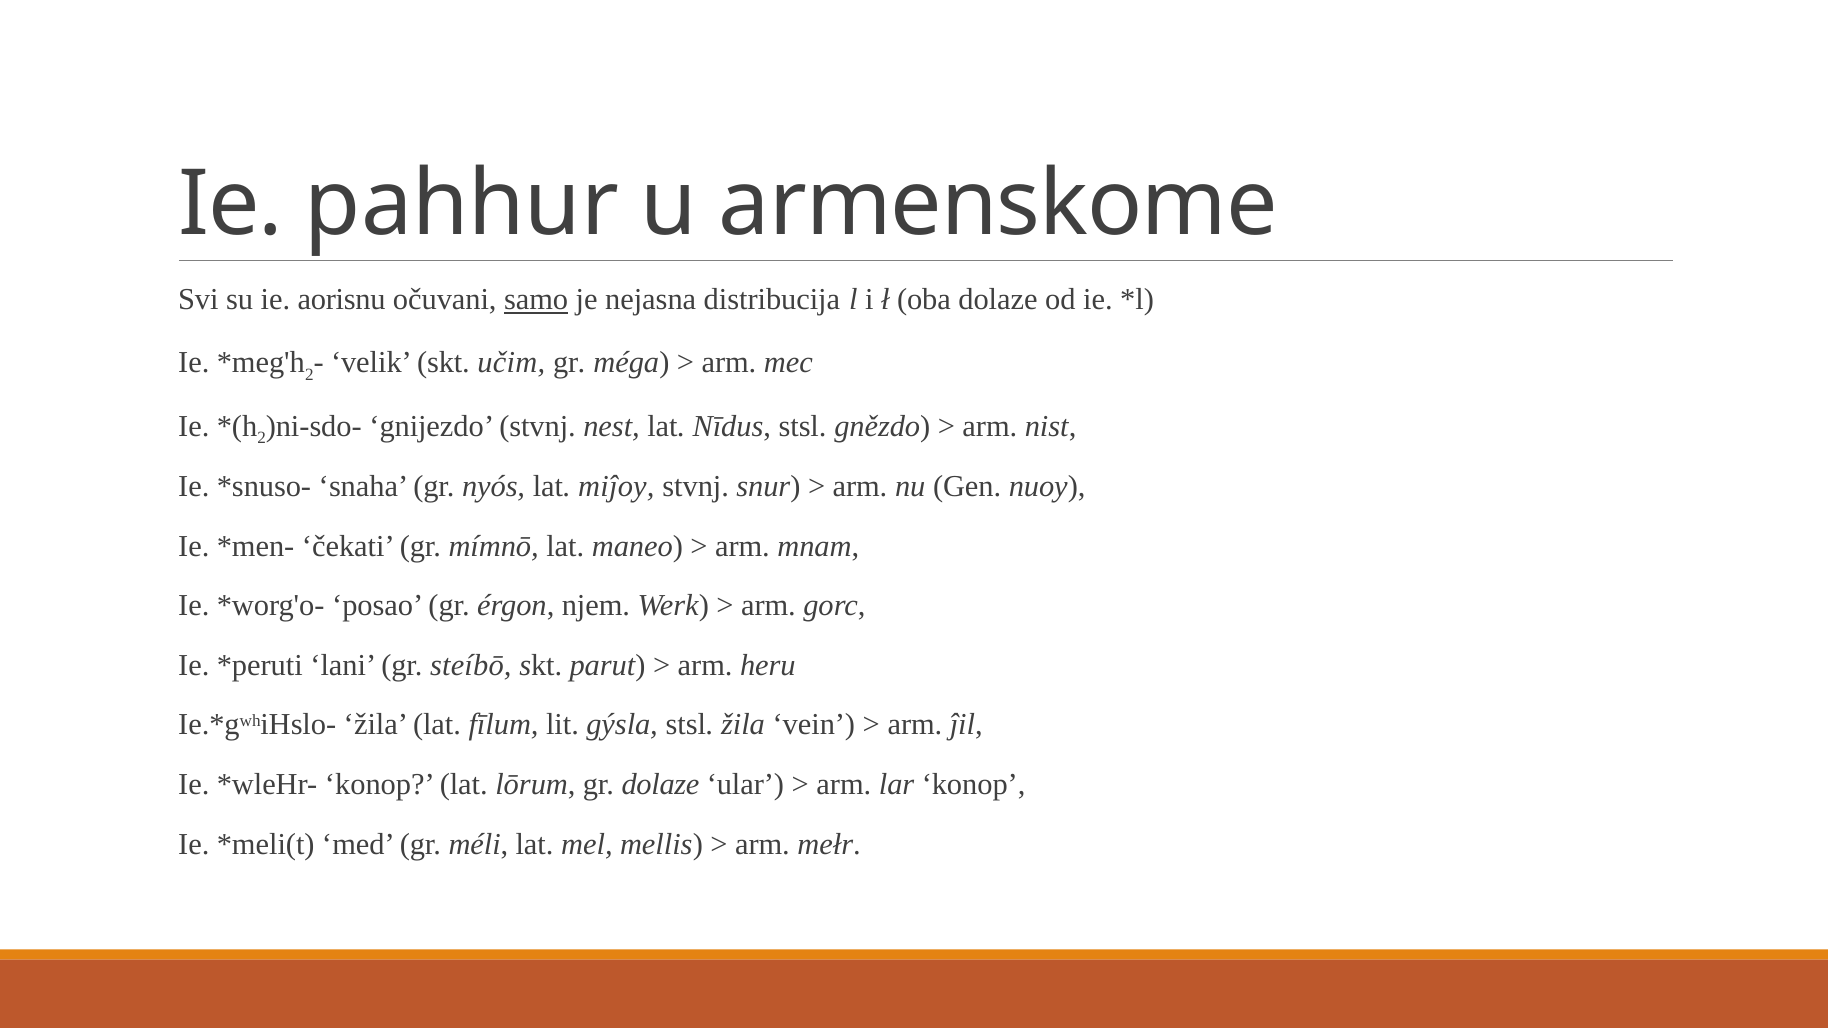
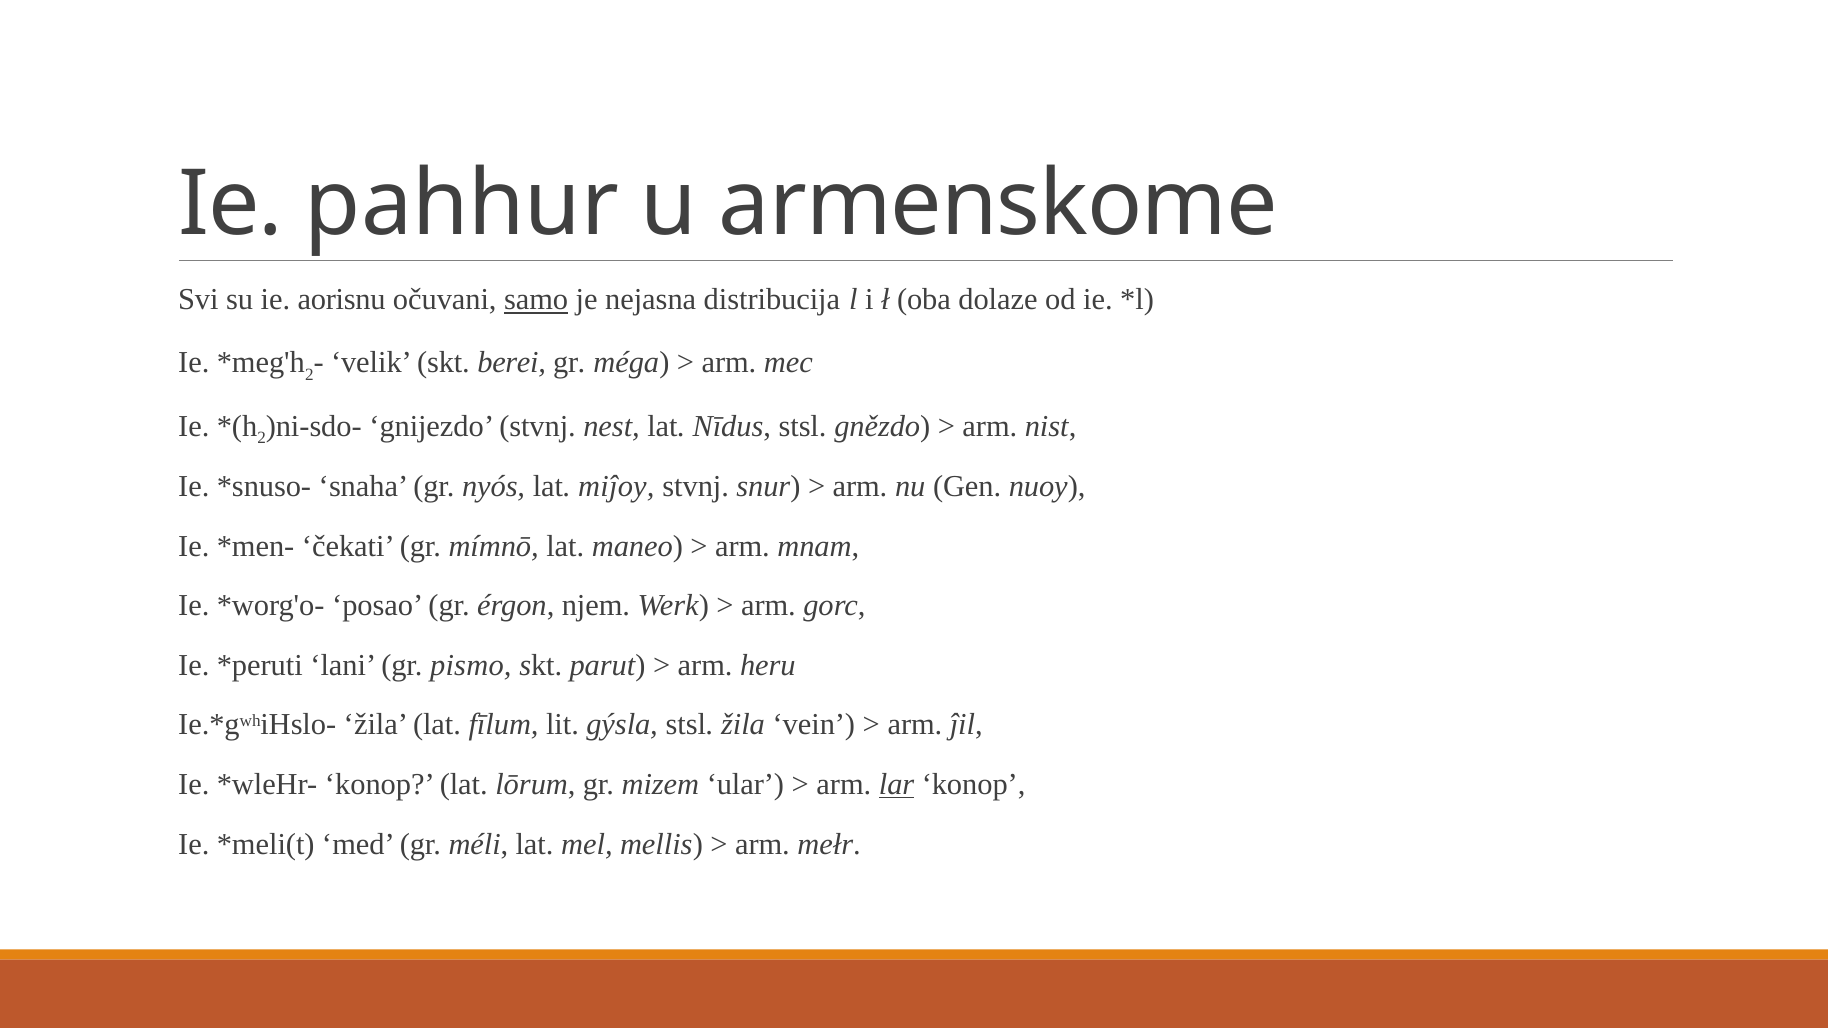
učim: učim -> berei (512, 363)
steíbō: steíbō -> pismo (471, 666)
gr dolaze: dolaze -> mizem (660, 785)
lar underline: none -> present (897, 785)
